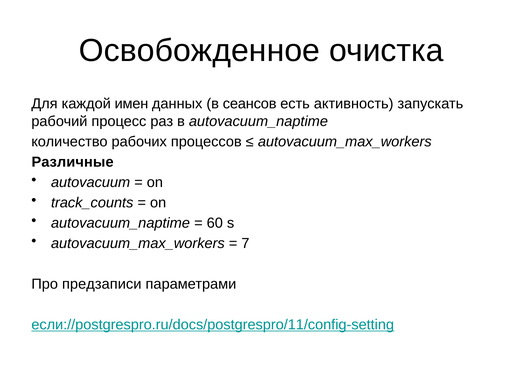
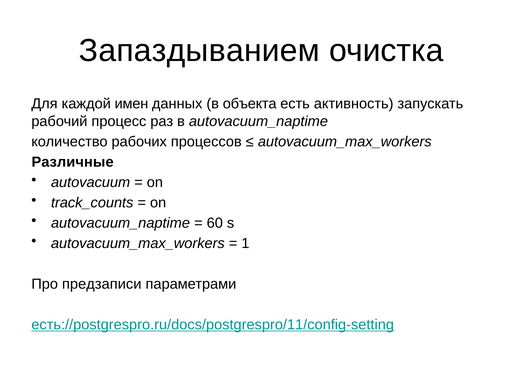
Освобожденное: Освобожденное -> Запаздыванием (199, 51)
сеансов: сеансов -> объекта (250, 104)
7: 7 -> 1 (245, 243)
если://postgrespro.ru/docs/postgrespro/11/config-setting: если://postgrespro.ru/docs/postgrespro/11/config-setting -> есть://postgrespro.ru/docs/postgrespro/11/config-setting (213, 325)
